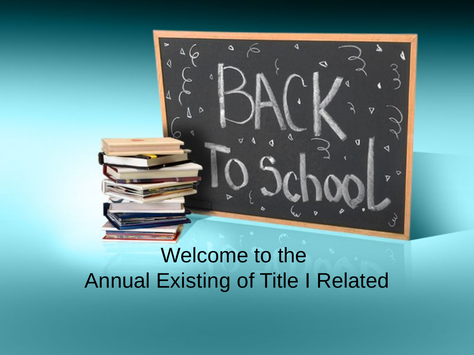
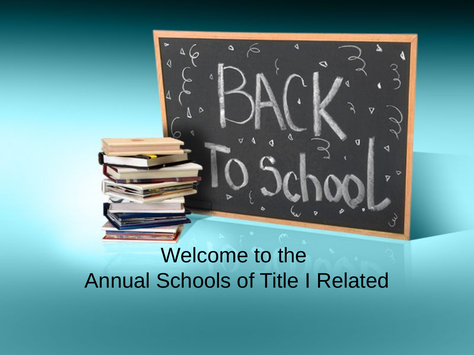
Existing: Existing -> Schools (194, 281)
